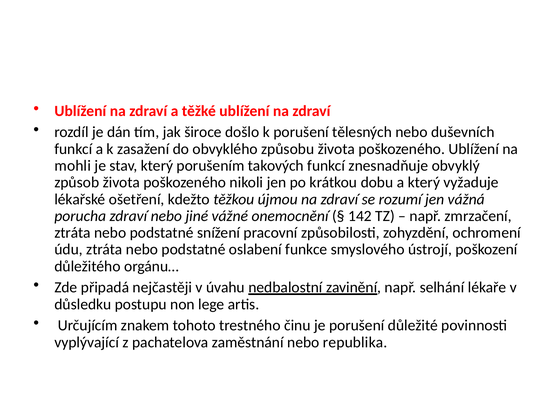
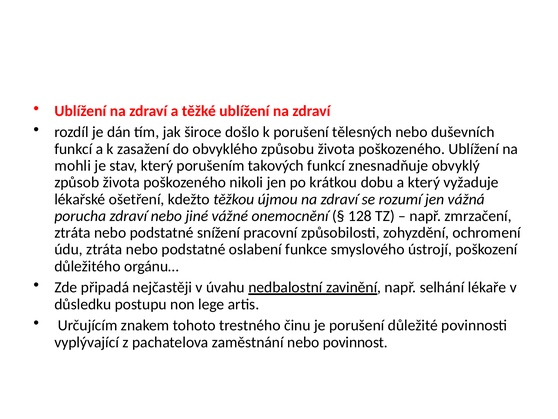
142: 142 -> 128 (360, 216)
republika: republika -> povinnost (355, 342)
